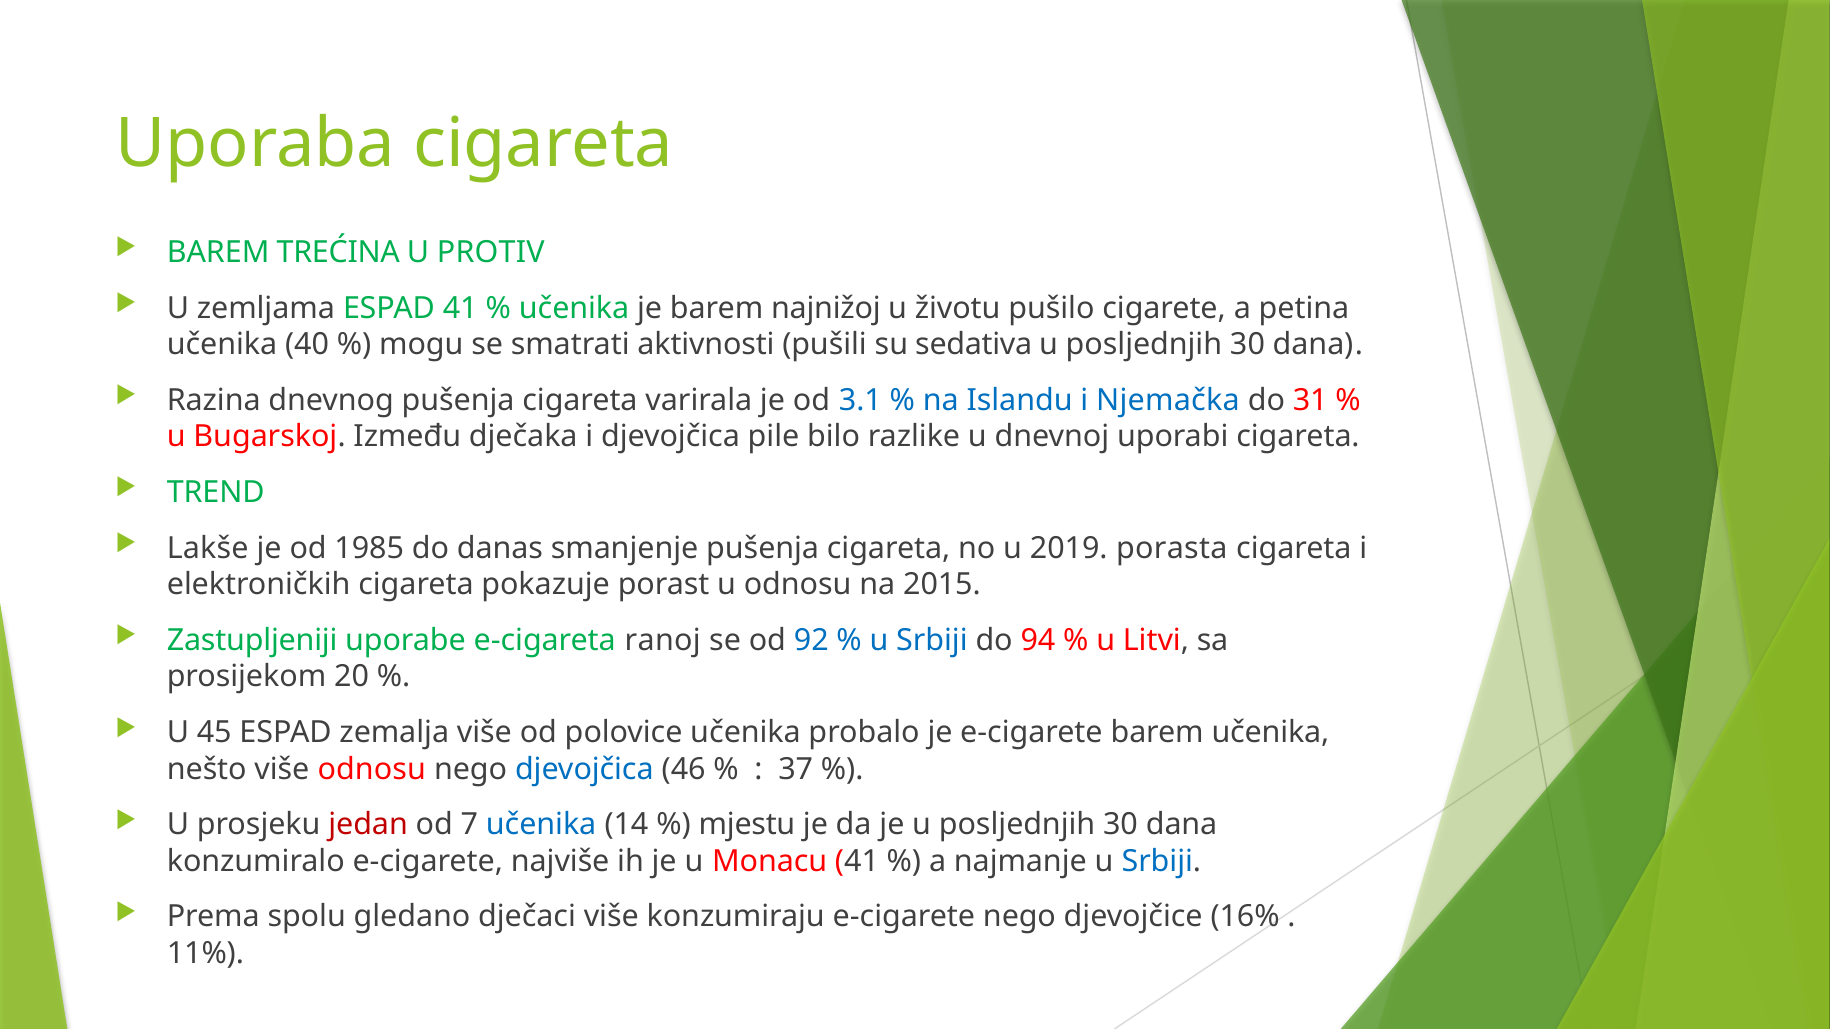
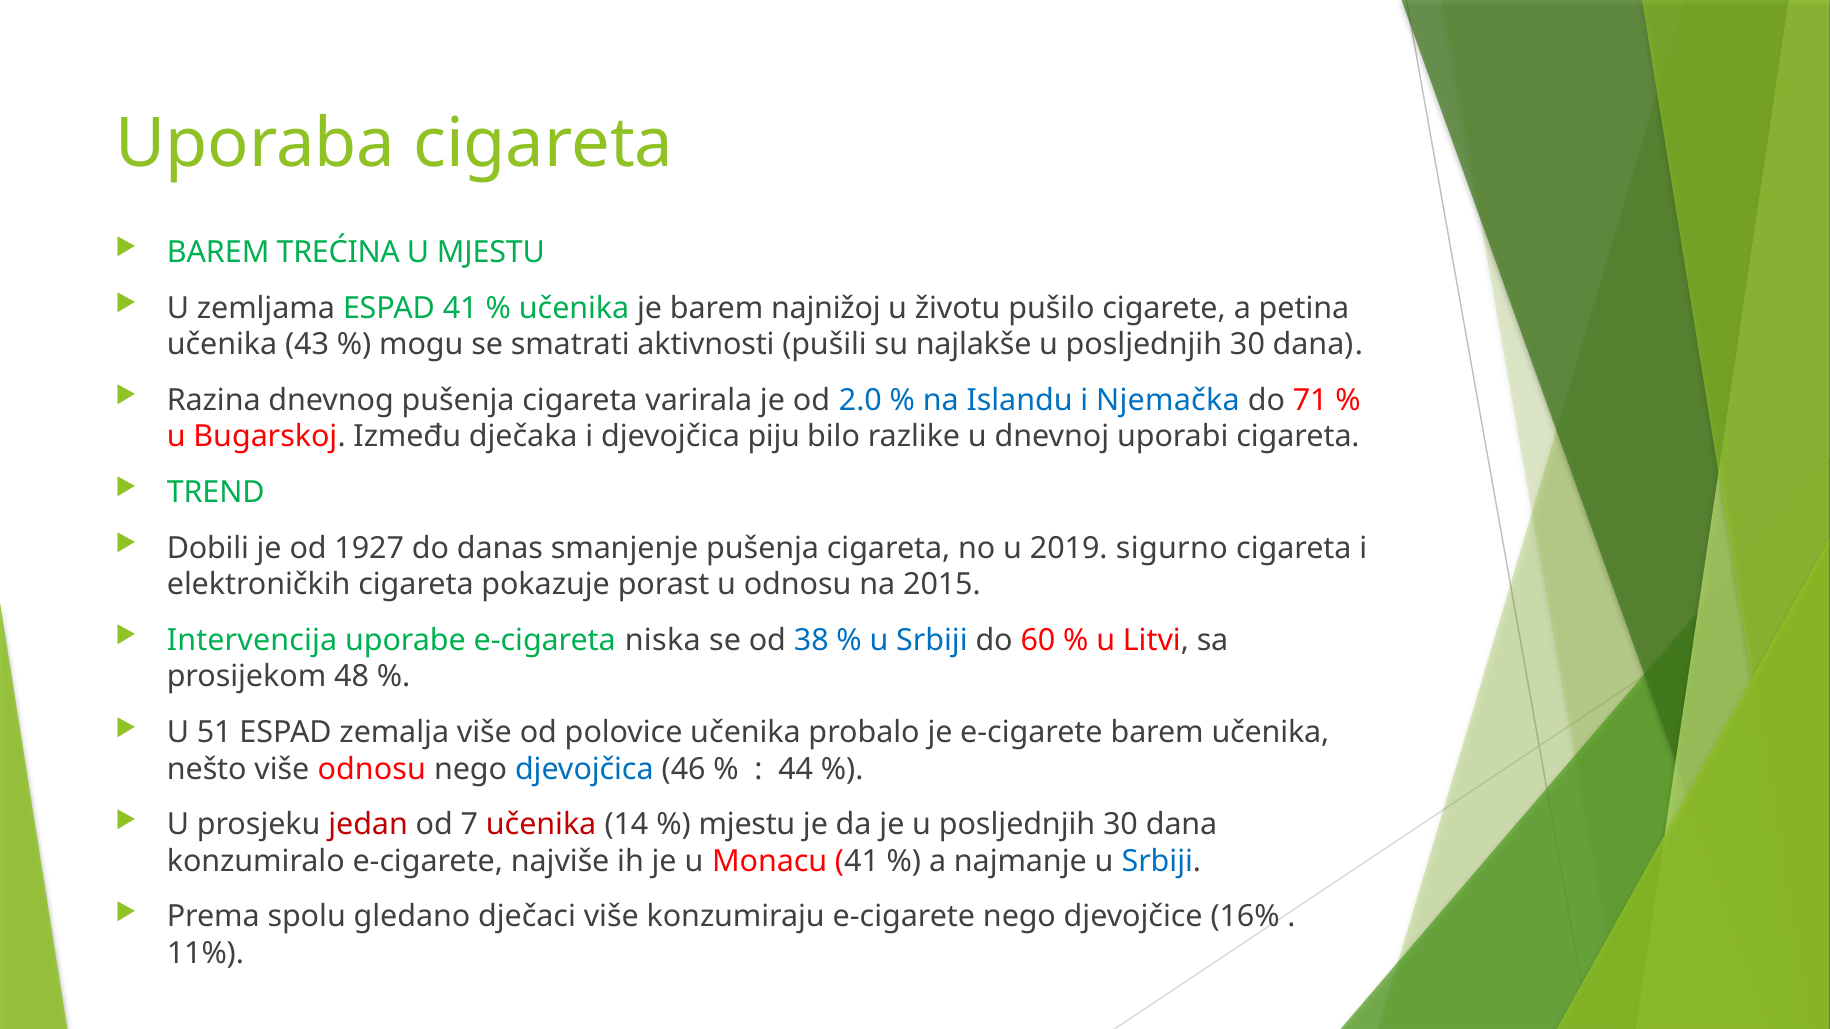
U PROTIV: PROTIV -> MJESTU (491, 252)
40: 40 -> 43 (307, 345)
sedativa: sedativa -> najlakše (974, 345)
3.1: 3.1 -> 2.0 (860, 400)
31: 31 -> 71 (1310, 400)
pile: pile -> piju (774, 437)
Lakše: Lakše -> Dobili (208, 548)
1985: 1985 -> 1927 (369, 548)
porasta: porasta -> sigurno (1172, 548)
Zastupljeniji: Zastupljeniji -> Intervencija (252, 640)
ranoj: ranoj -> niska (663, 640)
92: 92 -> 38 (811, 640)
94: 94 -> 60 (1038, 640)
20: 20 -> 48 (352, 677)
45: 45 -> 51 (214, 733)
37: 37 -> 44 (796, 769)
učenika colour: blue -> red (541, 825)
